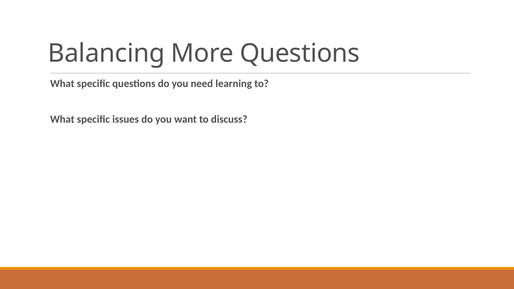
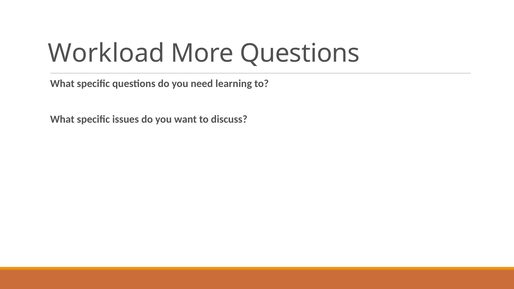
Balancing: Balancing -> Workload (106, 53)
